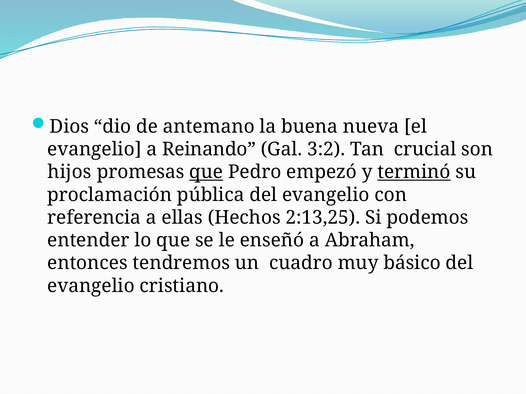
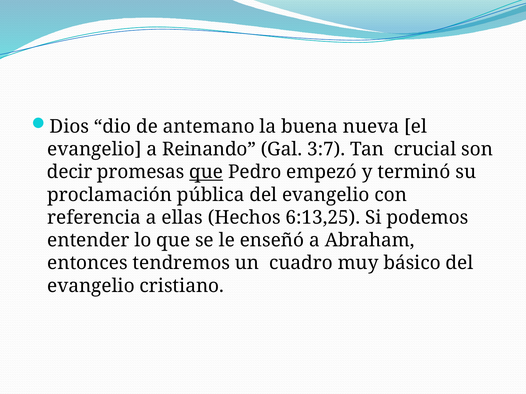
3:2: 3:2 -> 3:7 (326, 149)
hijos: hijos -> decir (70, 172)
terminó underline: present -> none (414, 172)
2:13,25: 2:13,25 -> 6:13,25 (323, 218)
